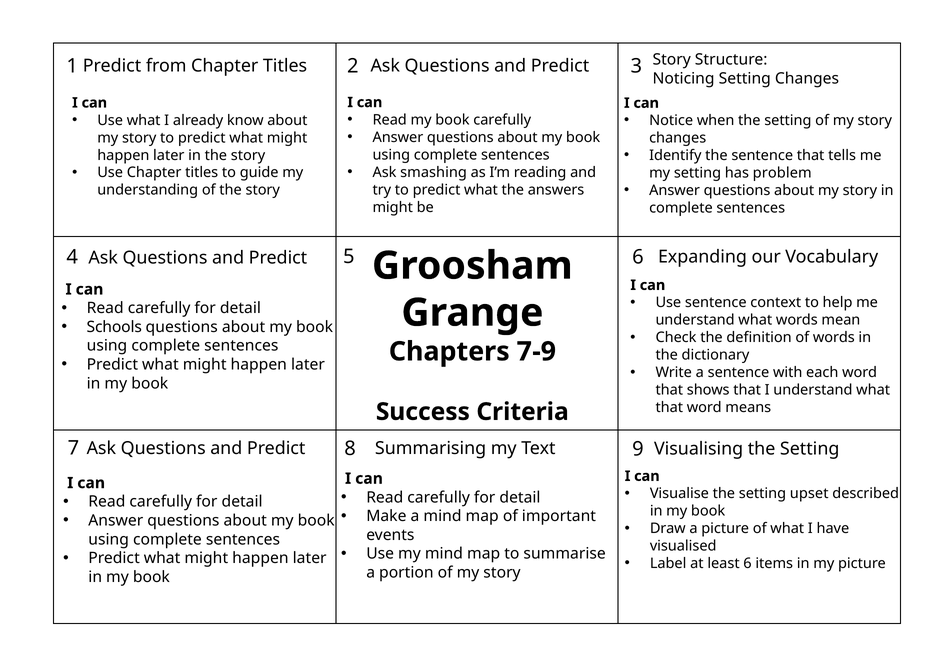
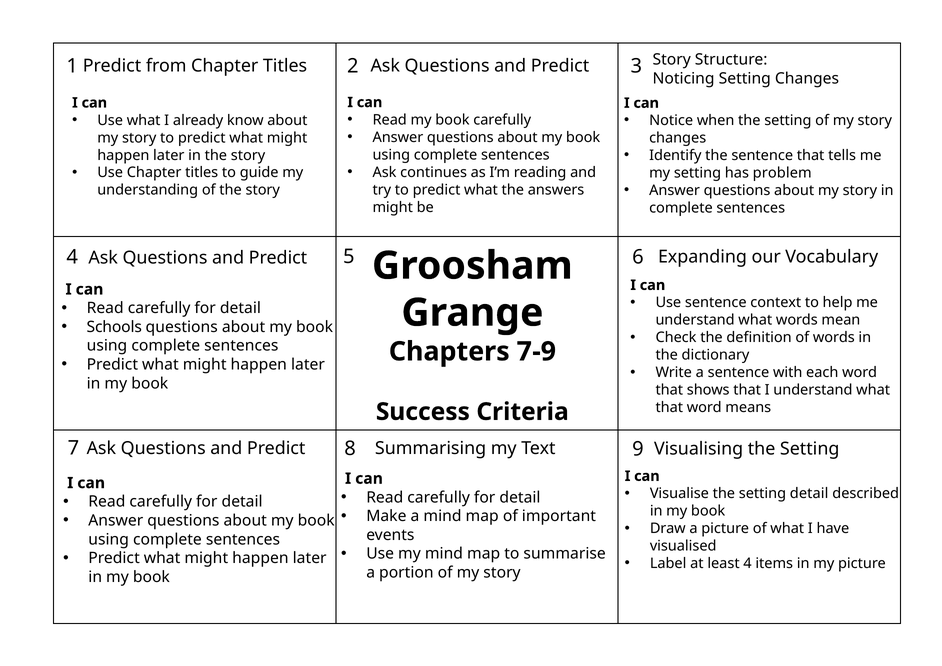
smashing: smashing -> continues (434, 172)
setting upset: upset -> detail (809, 494)
least 6: 6 -> 4 (748, 564)
